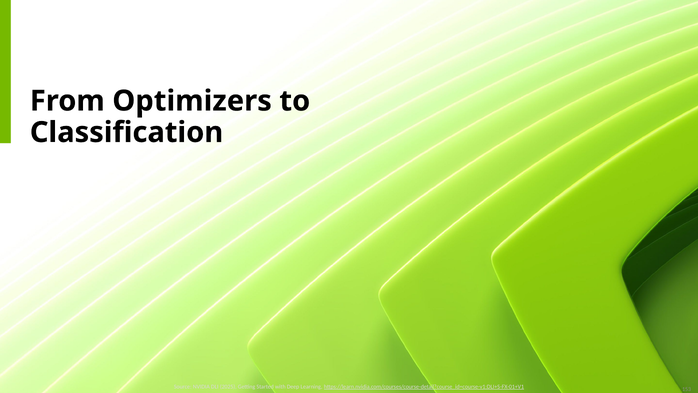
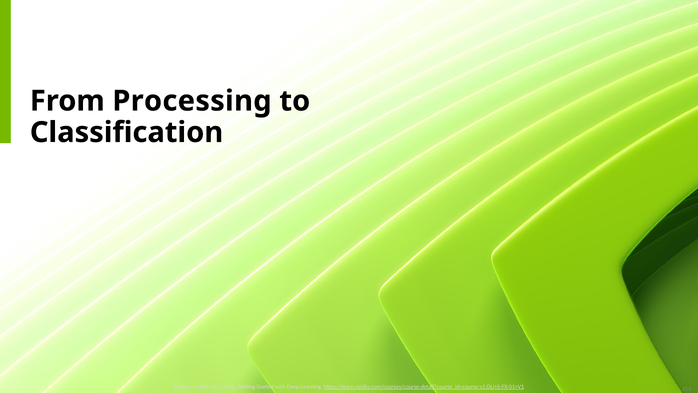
Optimizers: Optimizers -> Processing (192, 101)
